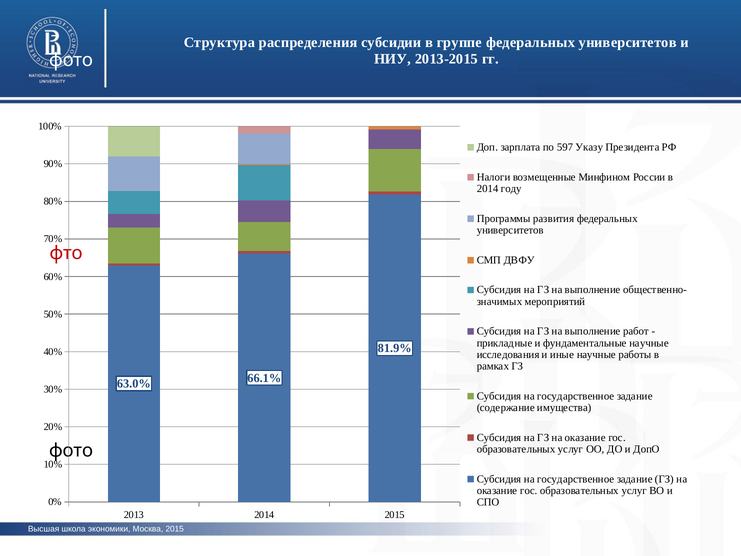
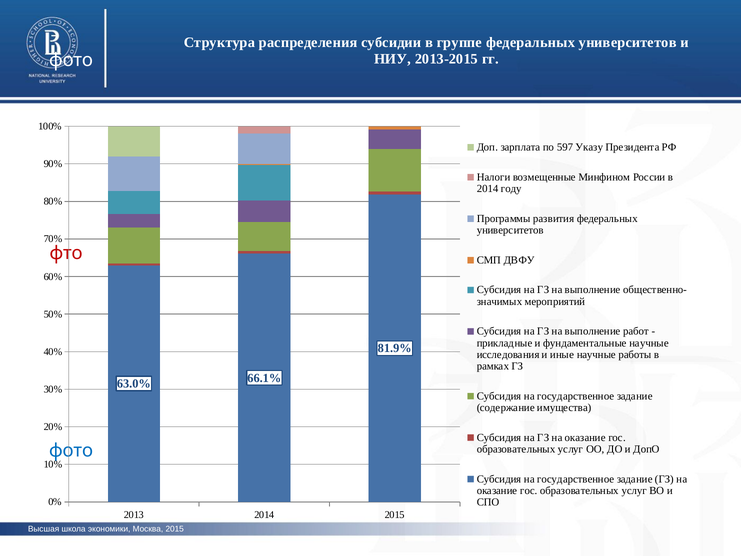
фото colour: black -> blue (71, 450)
